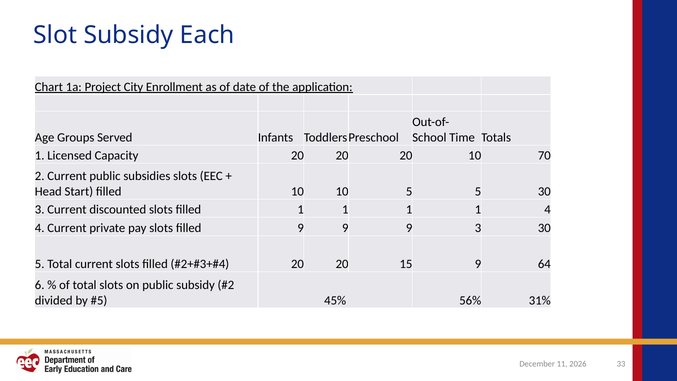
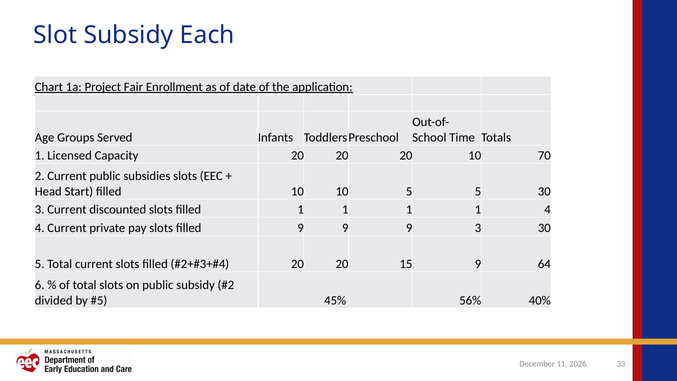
City: City -> Fair (133, 87)
31%: 31% -> 40% (540, 300)
